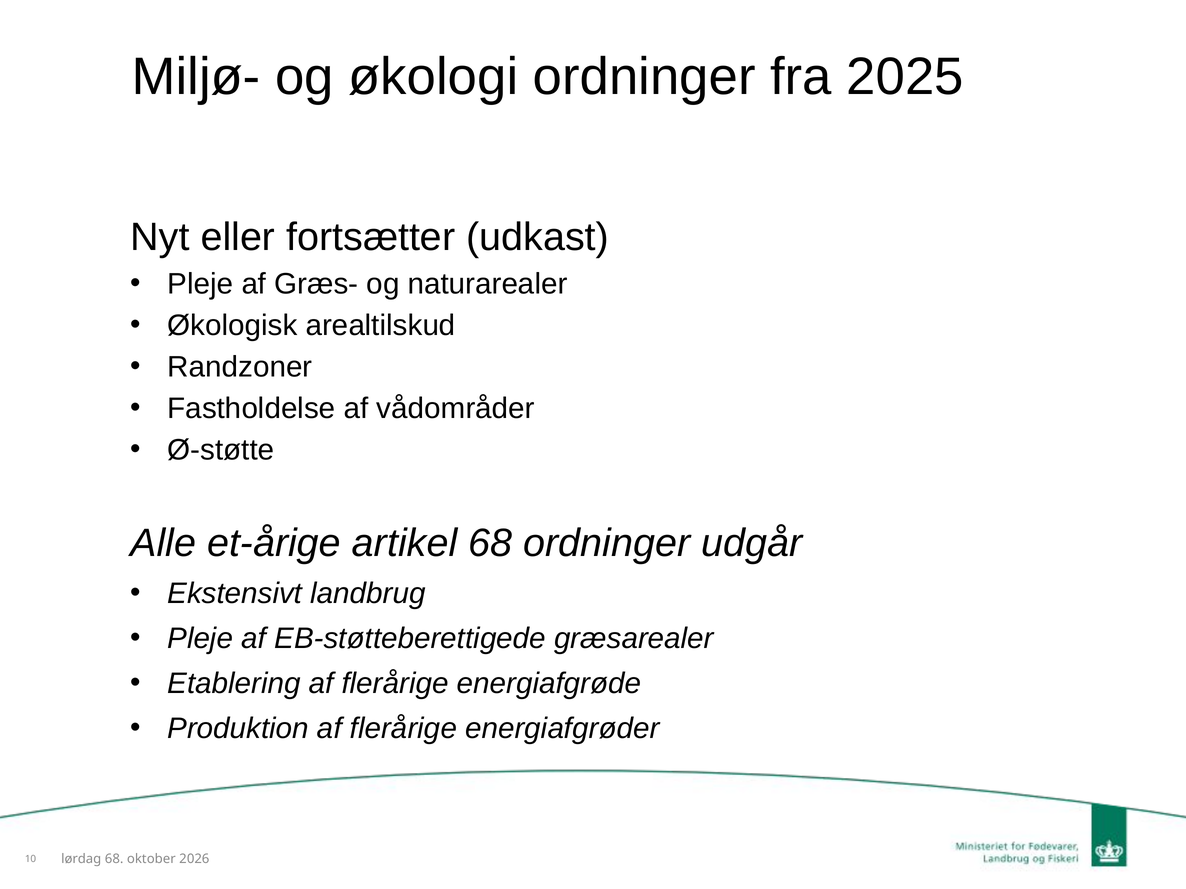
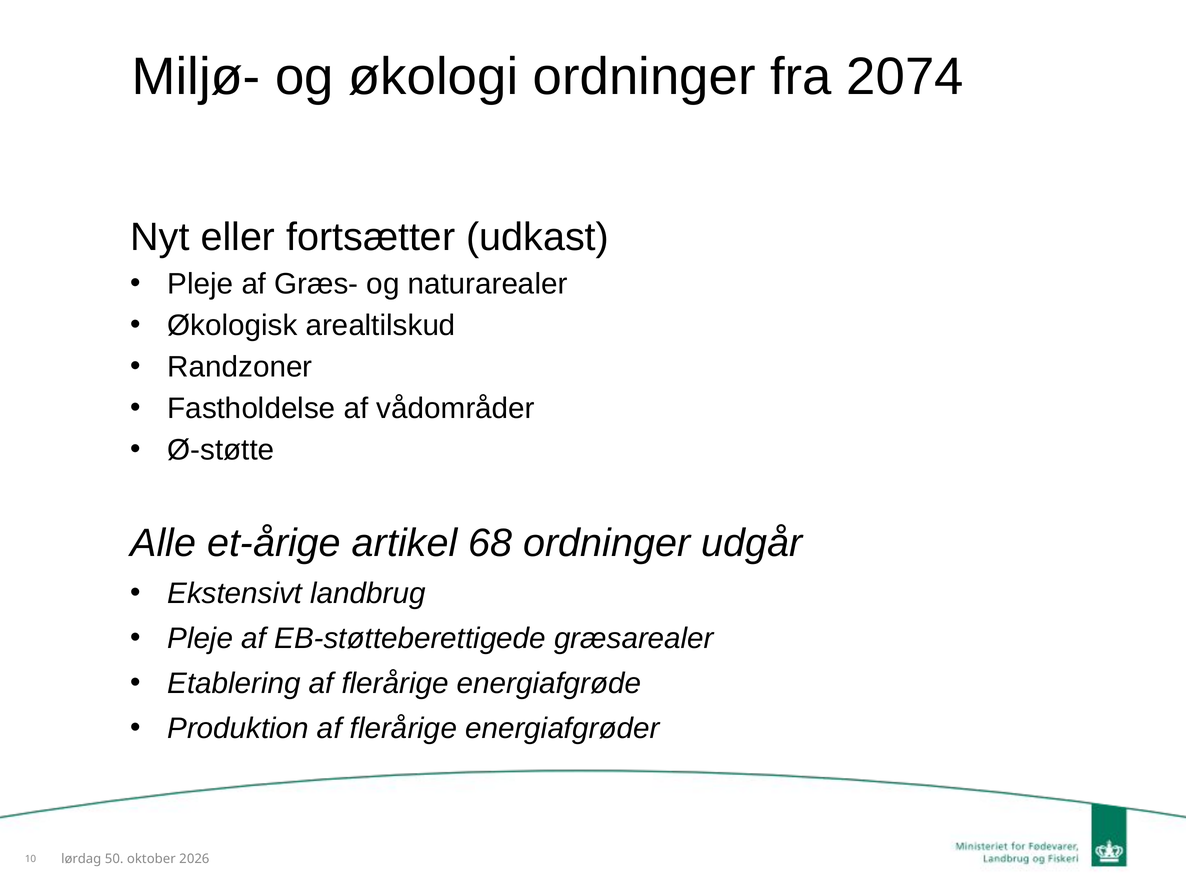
2025: 2025 -> 2074 (905, 77)
68: 68 -> 50 (114, 859)
